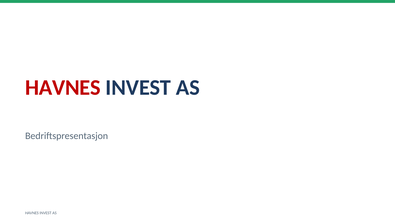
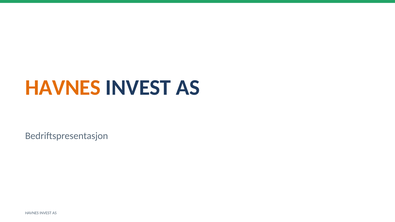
HAVNES colour: red -> orange (63, 88)
